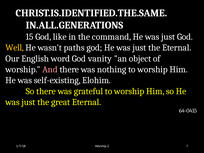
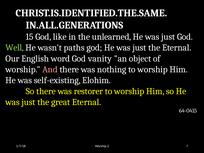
command: command -> unlearned (112, 37)
Well colour: yellow -> light green (15, 48)
grateful: grateful -> restorer (88, 91)
